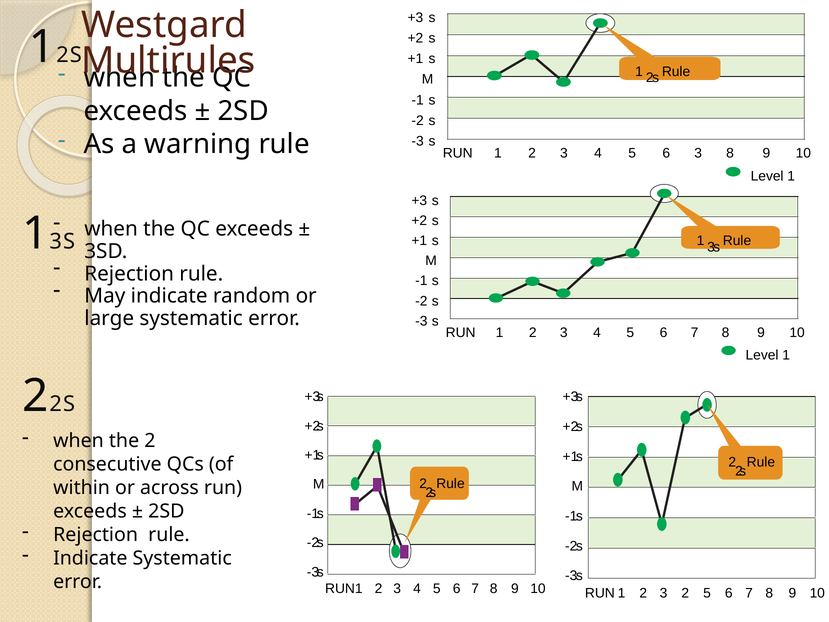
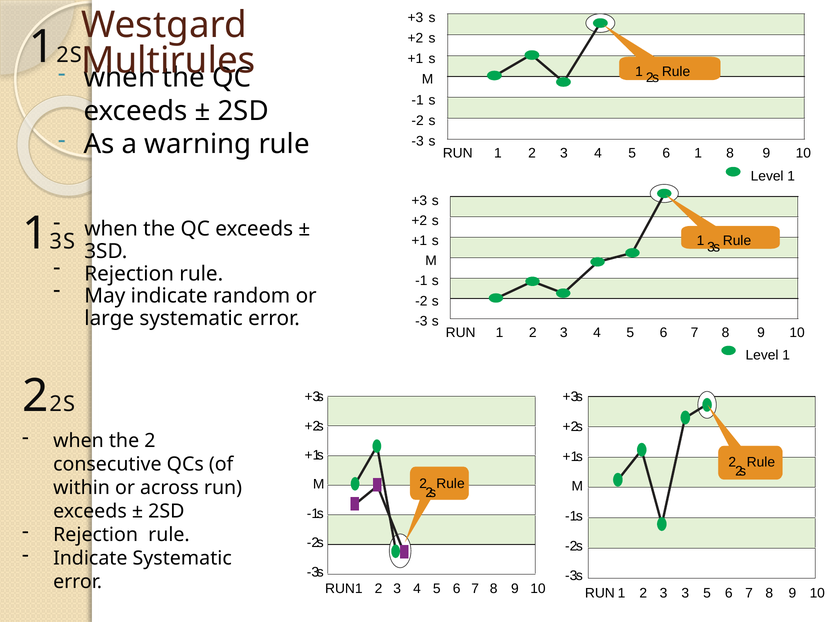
6 3: 3 -> 1 (698, 153)
3 2: 2 -> 3 (685, 593)
